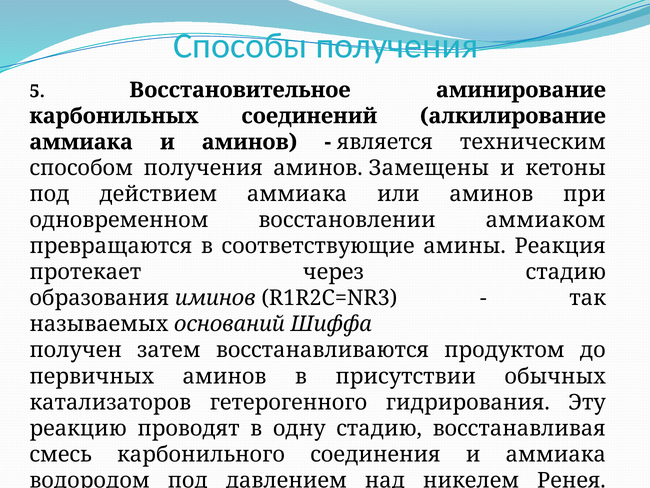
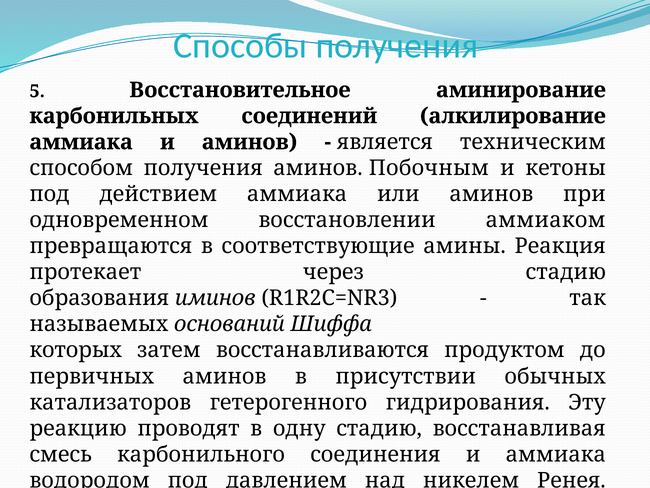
Замещены: Замещены -> Побочным (429, 168)
получен: получен -> которых (76, 350)
